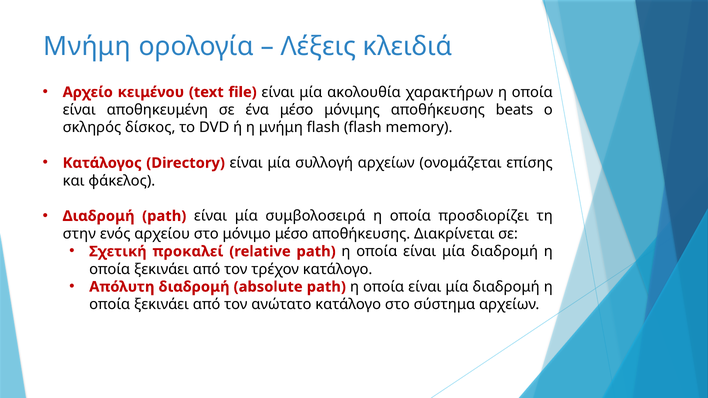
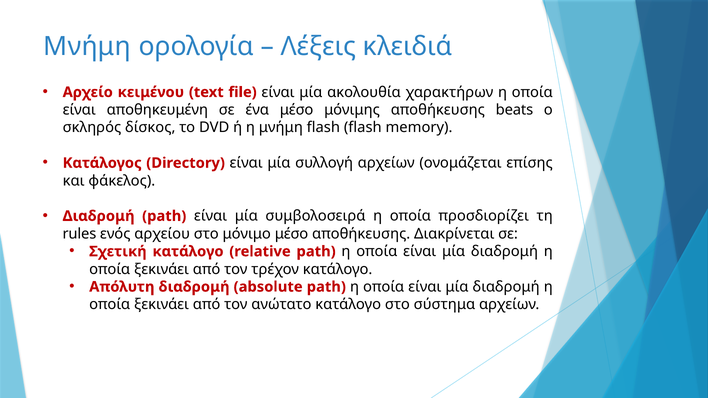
στην: στην -> rules (79, 234)
Σχετική προκαλεί: προκαλεί -> κατάλογο (188, 252)
